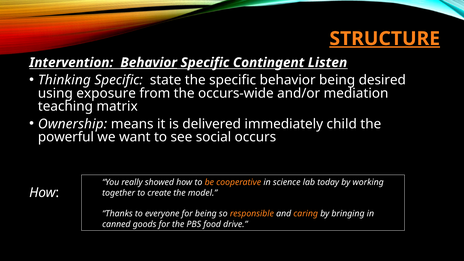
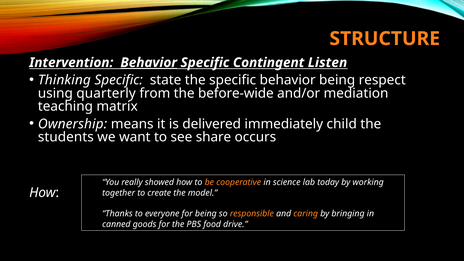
STRUCTURE underline: present -> none (385, 39)
desired: desired -> respect (382, 80)
exposure: exposure -> quarterly (106, 93)
occurs-wide: occurs-wide -> before-wide (236, 93)
powerful: powerful -> students (66, 137)
social: social -> share (213, 137)
